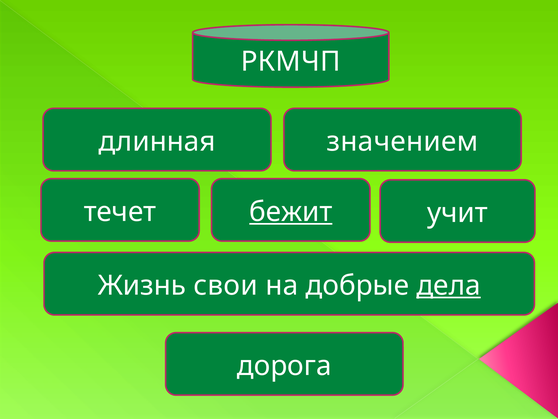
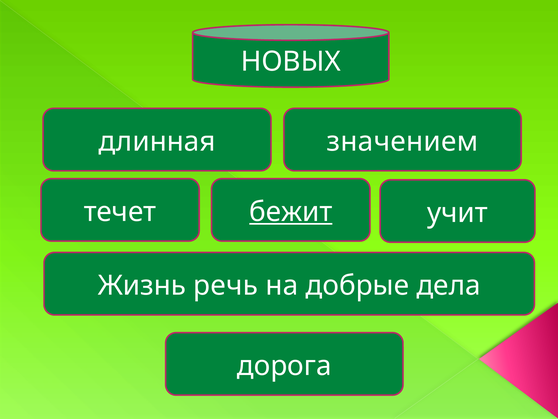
РКМЧП: РКМЧП -> НОВЫХ (291, 62)
свои: свои -> речь (226, 285)
дела underline: present -> none (448, 285)
